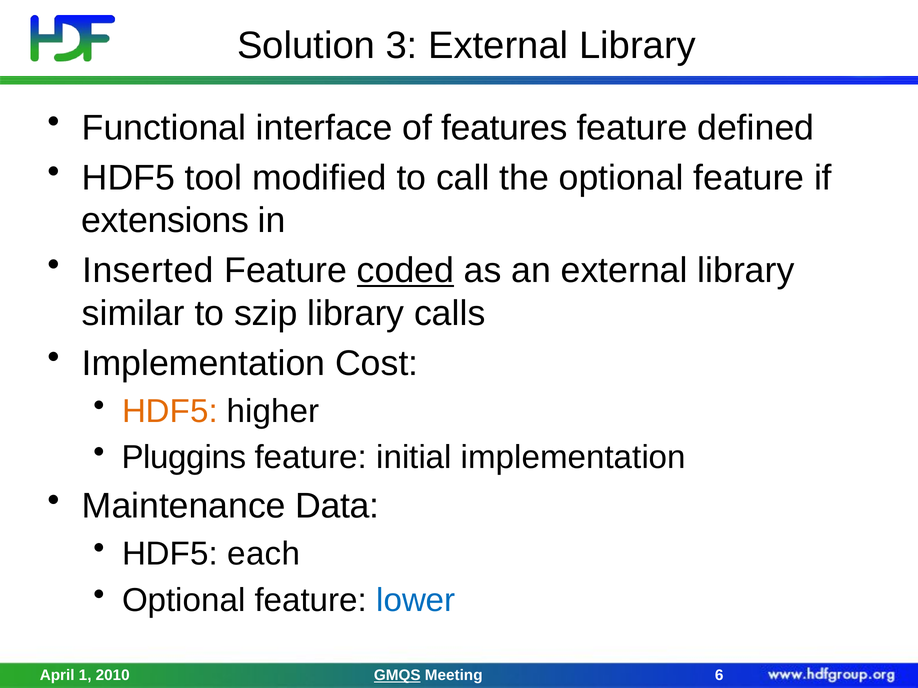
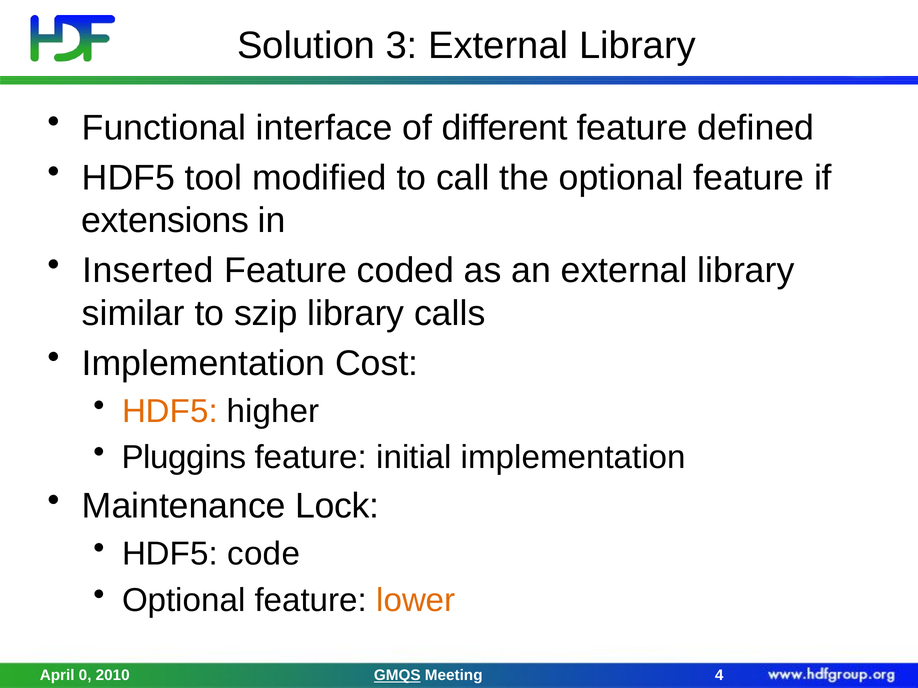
features: features -> different (505, 128)
coded underline: present -> none (406, 271)
Data: Data -> Lock (337, 507)
each: each -> code (264, 554)
lower colour: blue -> orange (416, 601)
1: 1 -> 0 (85, 676)
6: 6 -> 4 (719, 676)
